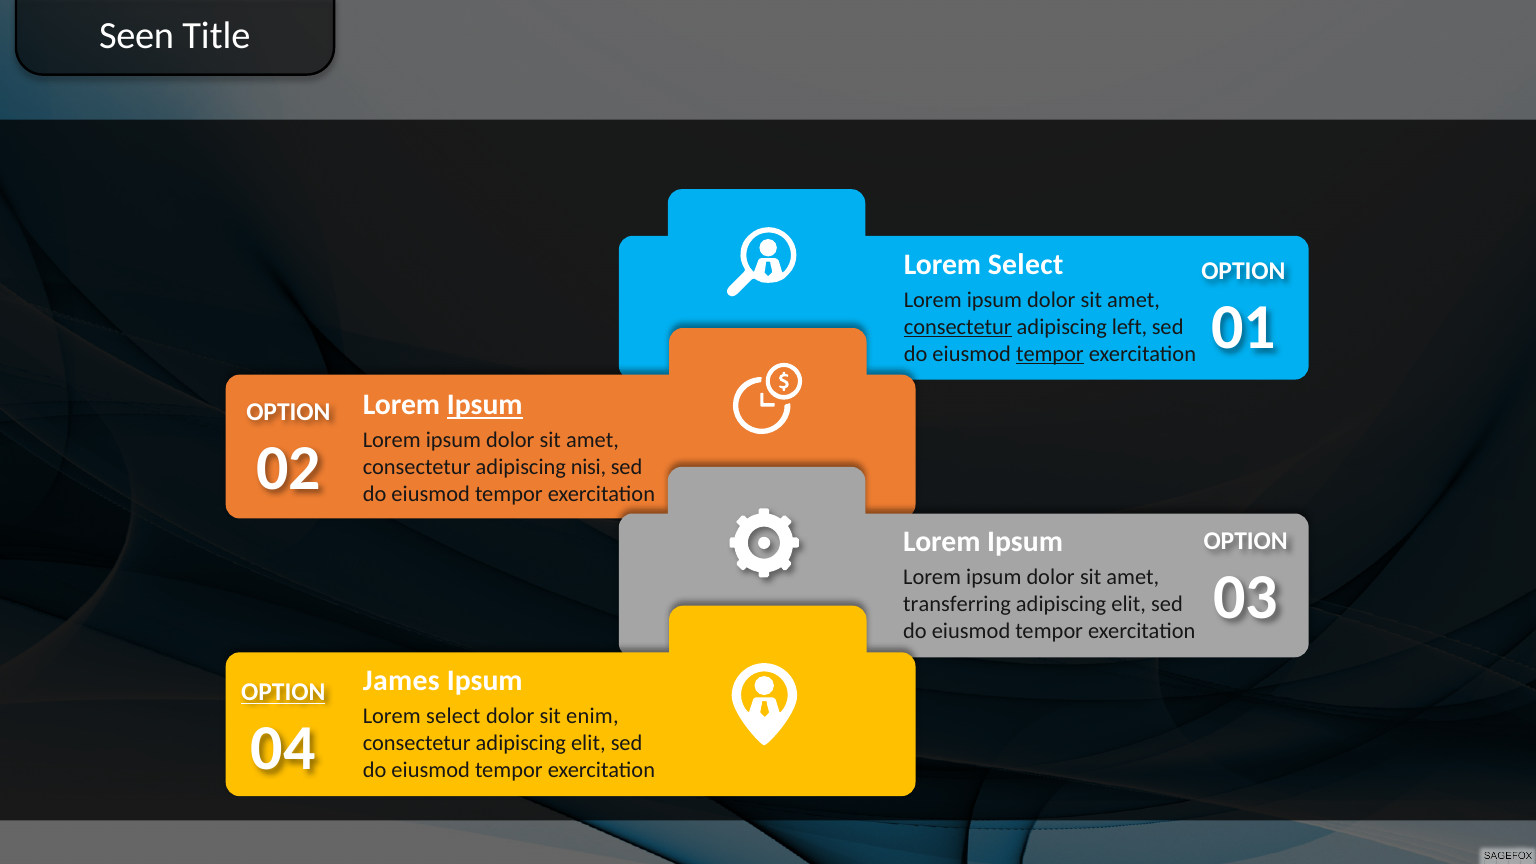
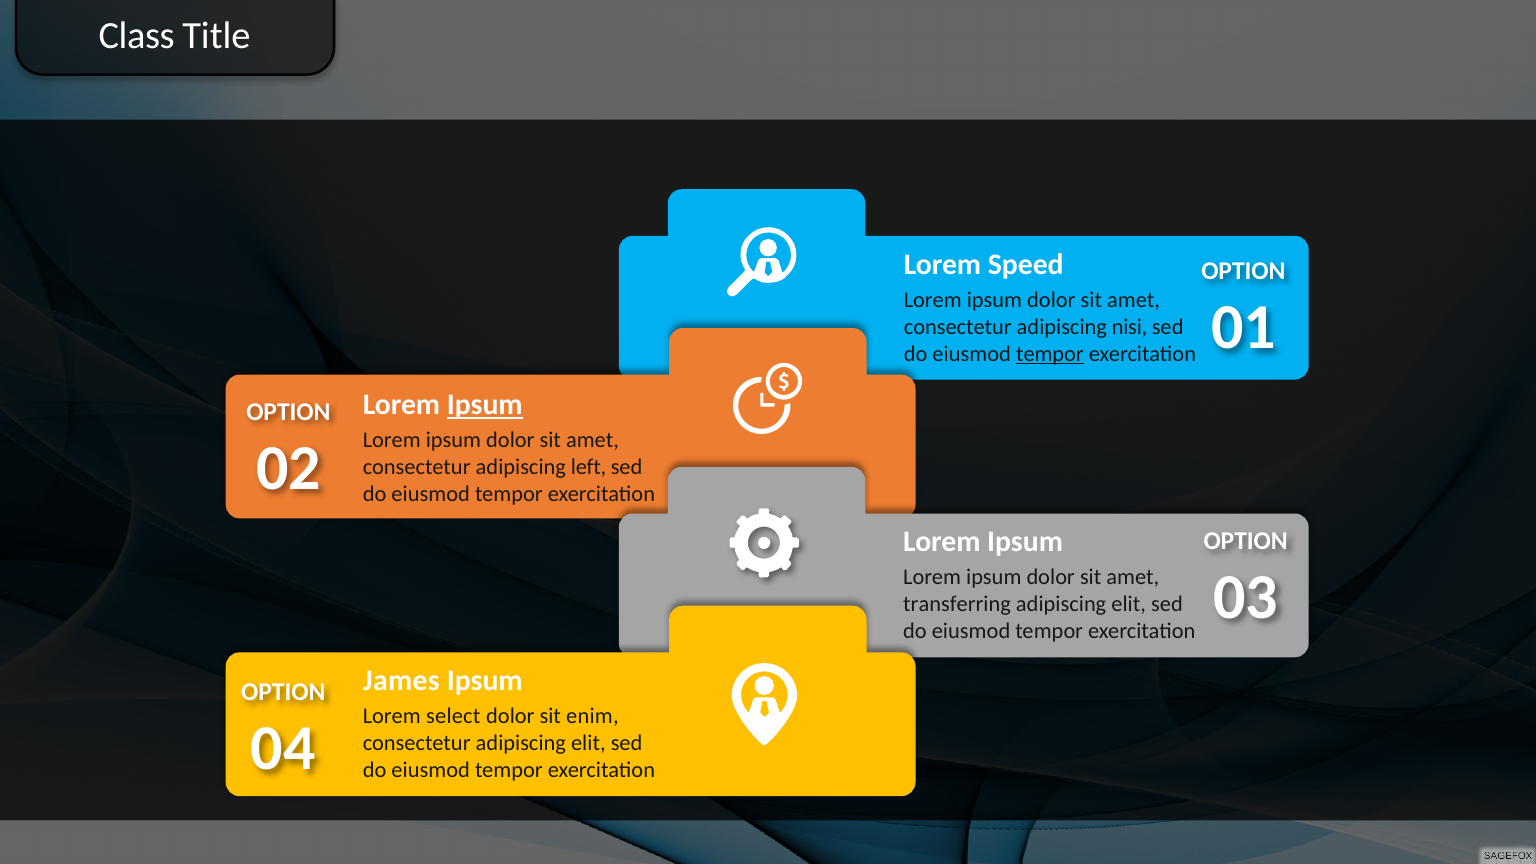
Seen: Seen -> Class (137, 36)
Select: Select -> Speed (1026, 265)
consectetur underline: present -> none (958, 327)
left: left -> nisi (1130, 327)
nisi: nisi -> left (588, 467)
OPTION underline: present -> none (283, 692)
